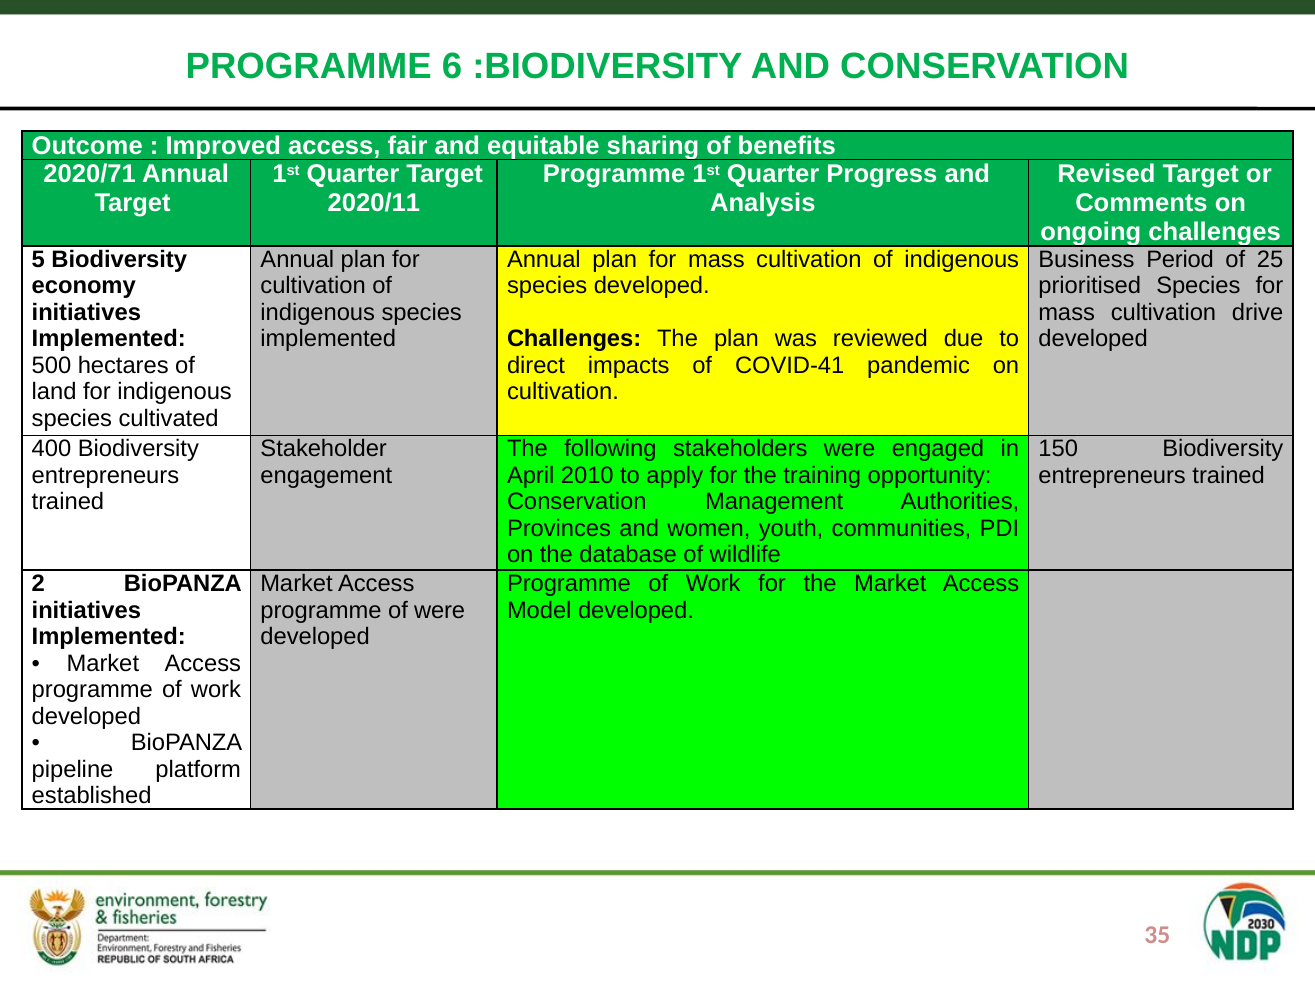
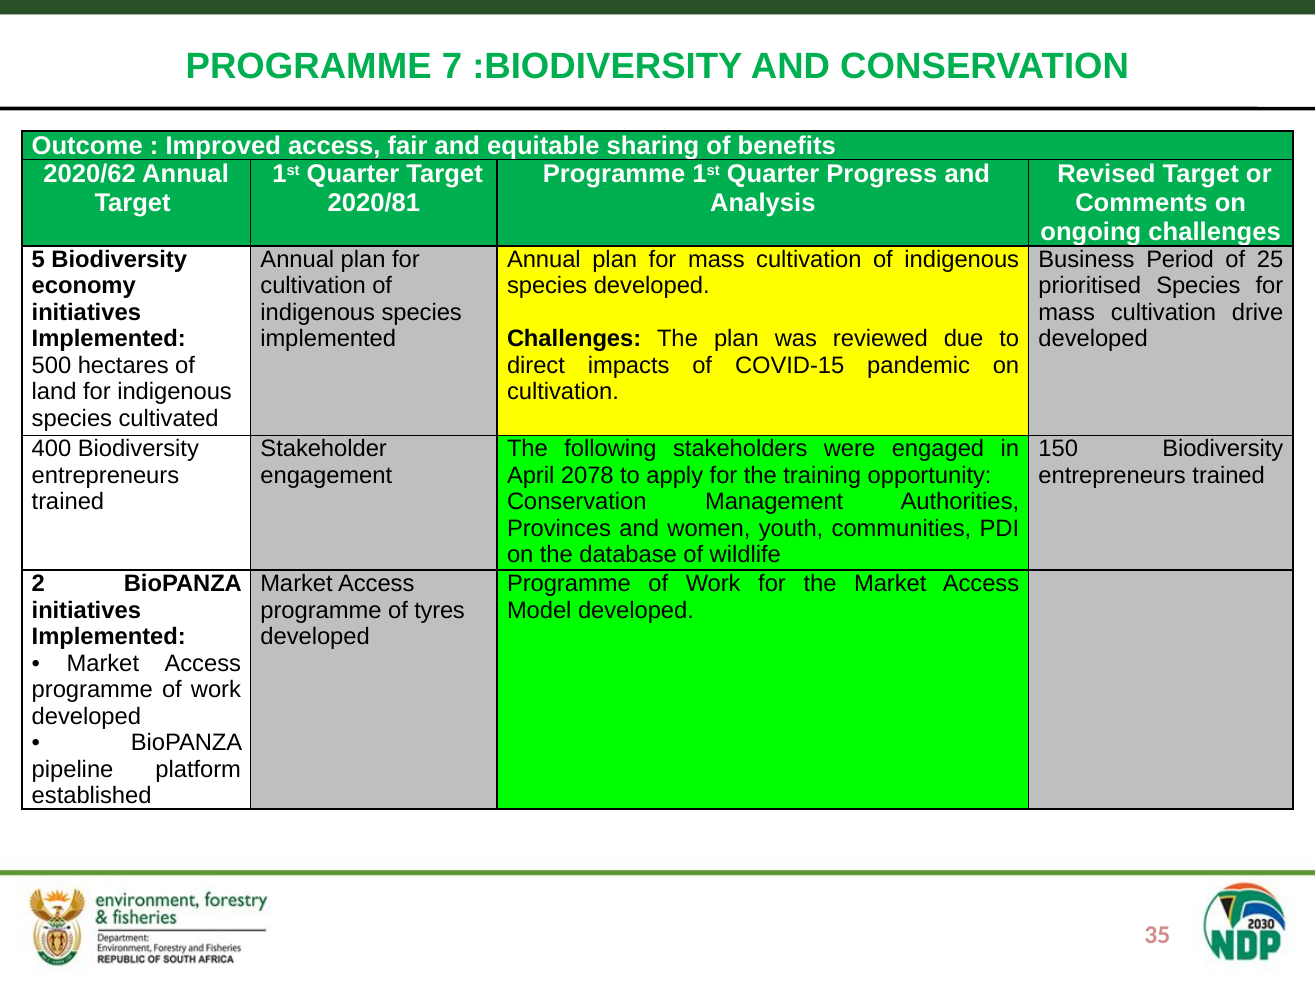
6: 6 -> 7 (452, 66)
2020/71: 2020/71 -> 2020/62 (90, 174)
2020/11: 2020/11 -> 2020/81 (374, 203)
COVID-41: COVID-41 -> COVID-15 (790, 366)
2010: 2010 -> 2078 (587, 476)
of were: were -> tyres (440, 611)
